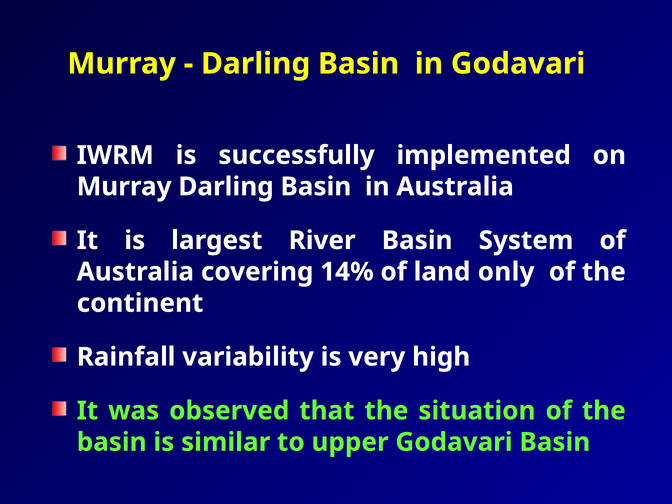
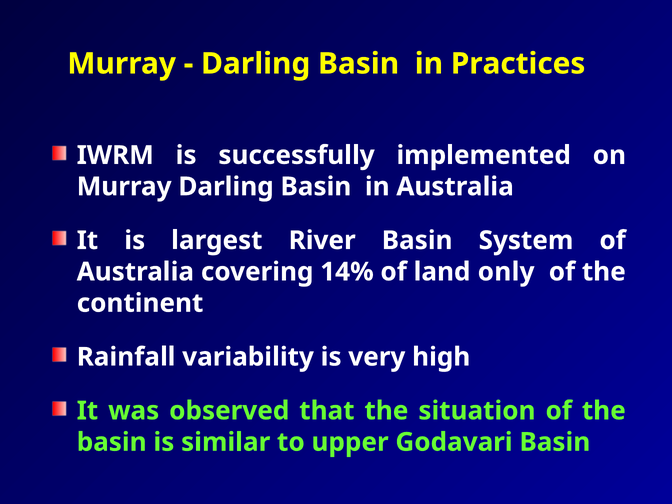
in Godavari: Godavari -> Practices (518, 64)
